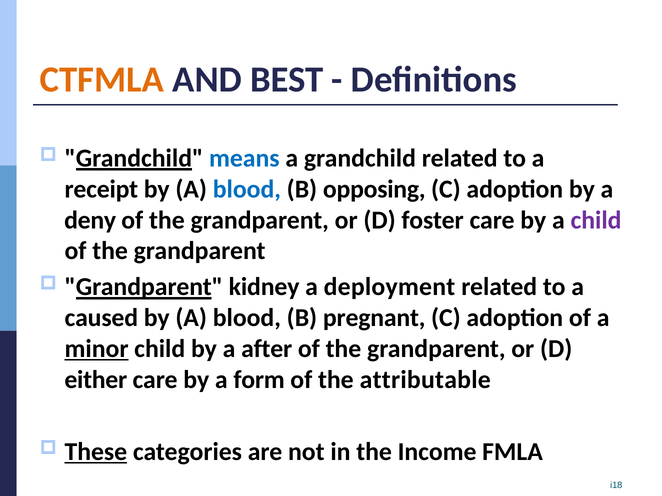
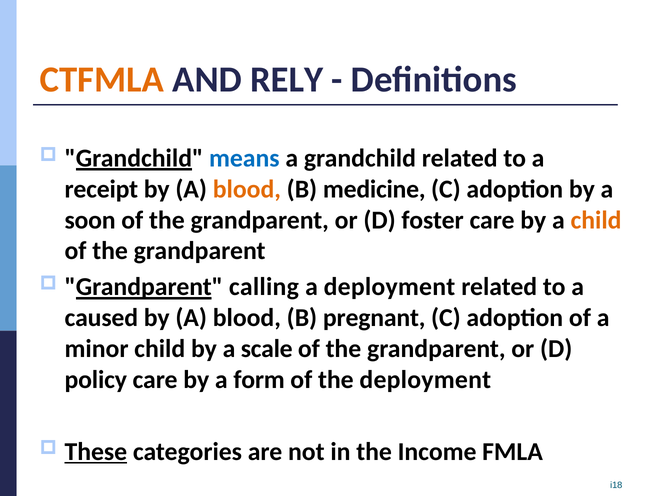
BEST: BEST -> RELY (287, 80)
blood colour: blue -> orange (247, 189)
opposing: opposing -> medicine (374, 189)
deny: deny -> soon (90, 220)
child colour: purple -> orange (596, 220)
kidney: kidney -> calling (264, 287)
minor underline: present -> none (97, 349)
after: after -> scale (267, 349)
either: either -> policy (96, 380)
the attributable: attributable -> deployment (425, 380)
